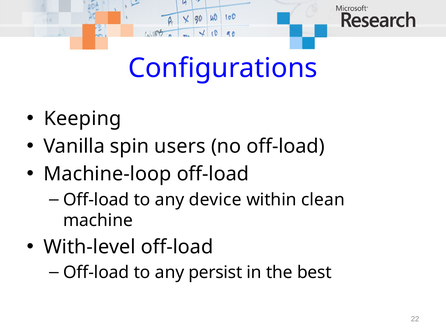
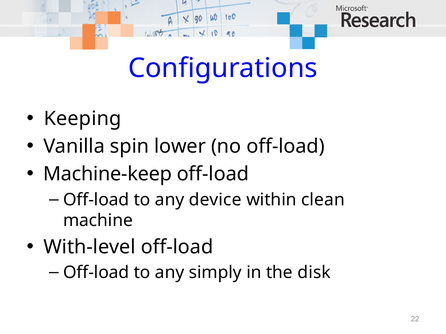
users: users -> lower (180, 147)
Machine-loop: Machine-loop -> Machine-keep (108, 174)
persist: persist -> simply (215, 273)
best: best -> disk (314, 273)
